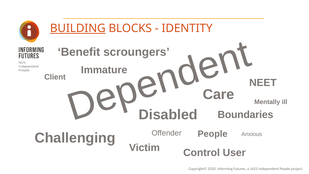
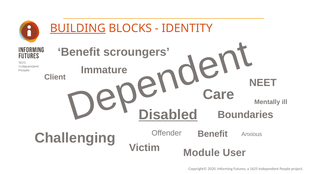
Disabled underline: none -> present (168, 115)
People: People -> Benefit (213, 134)
Control: Control -> Module (202, 152)
